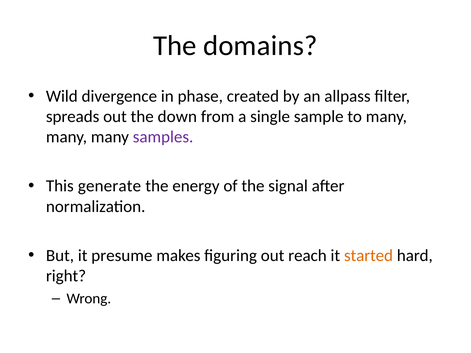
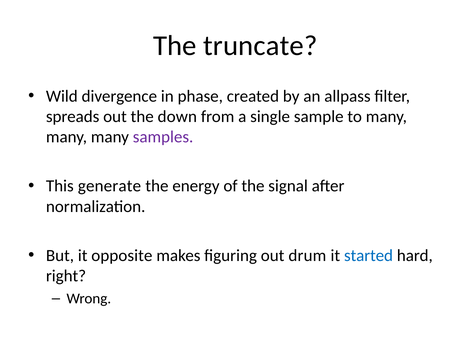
domains: domains -> truncate (260, 46)
presume: presume -> opposite (122, 256)
reach: reach -> drum (307, 256)
started colour: orange -> blue (369, 256)
